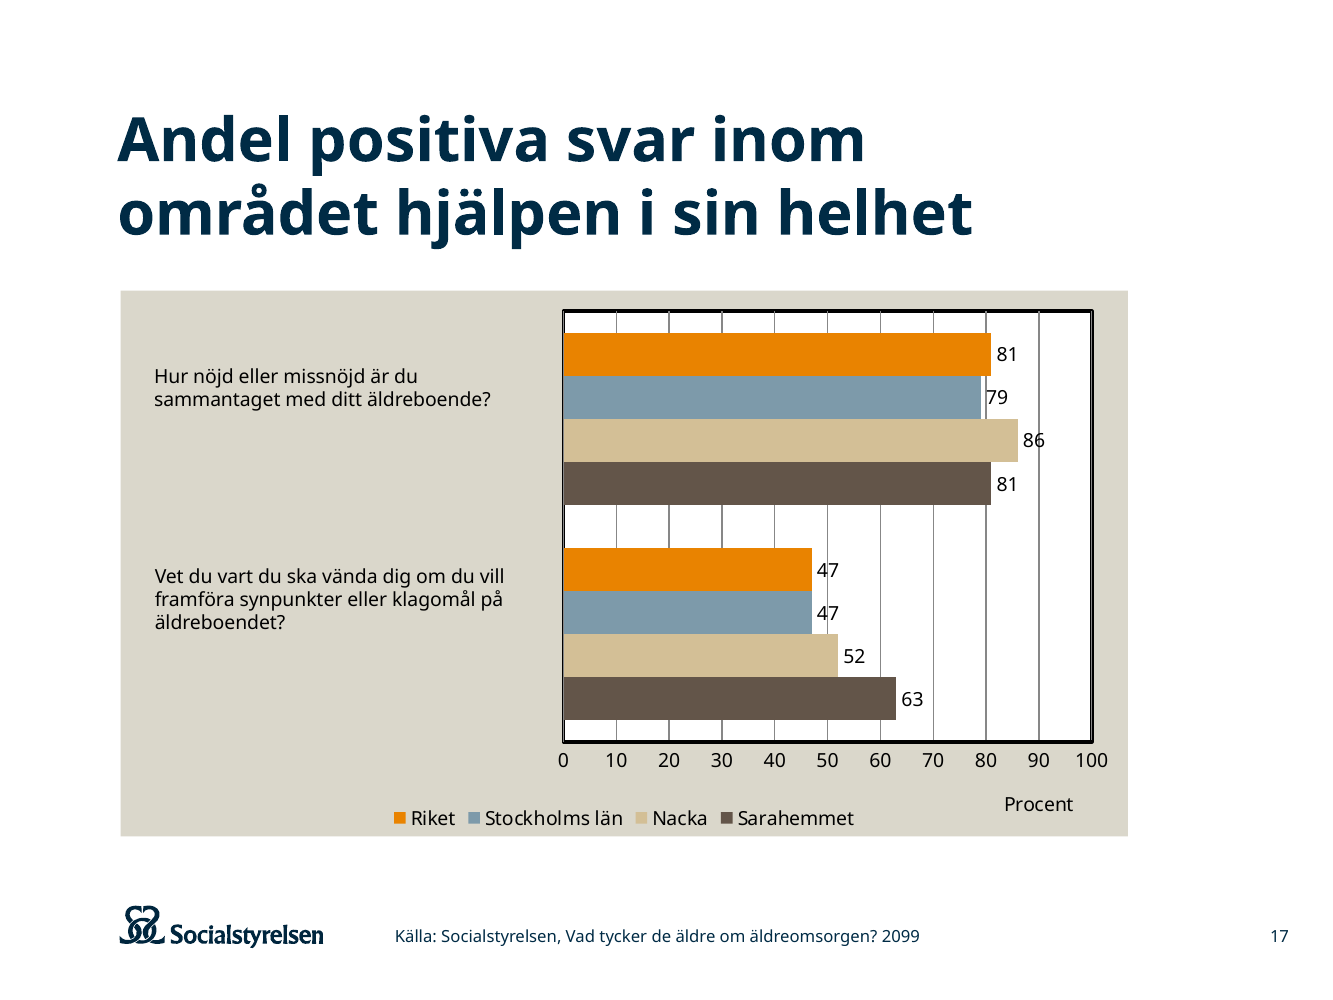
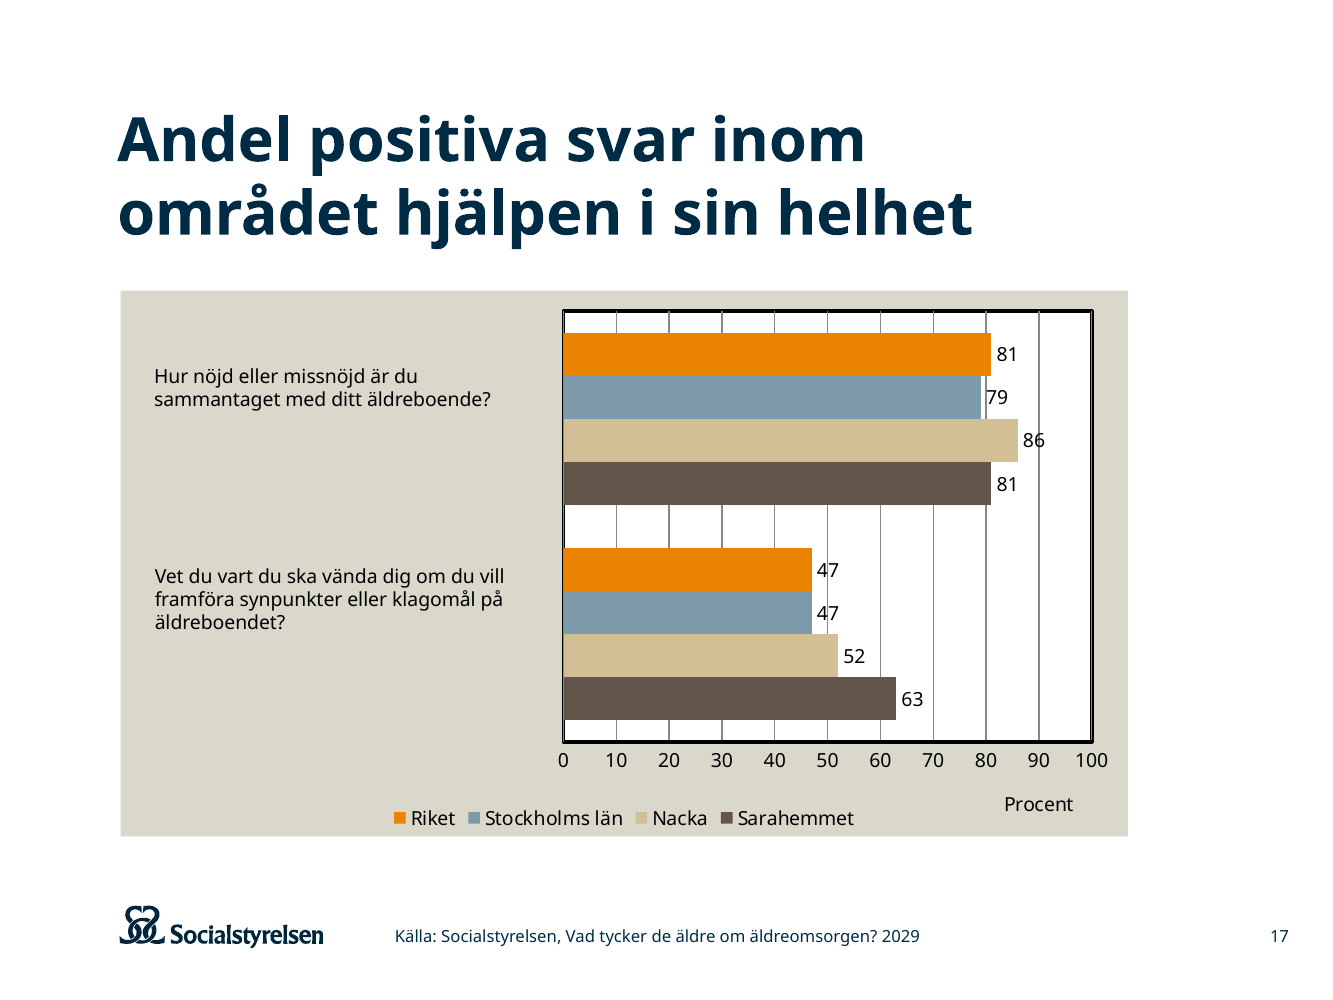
2099: 2099 -> 2029 (901, 937)
